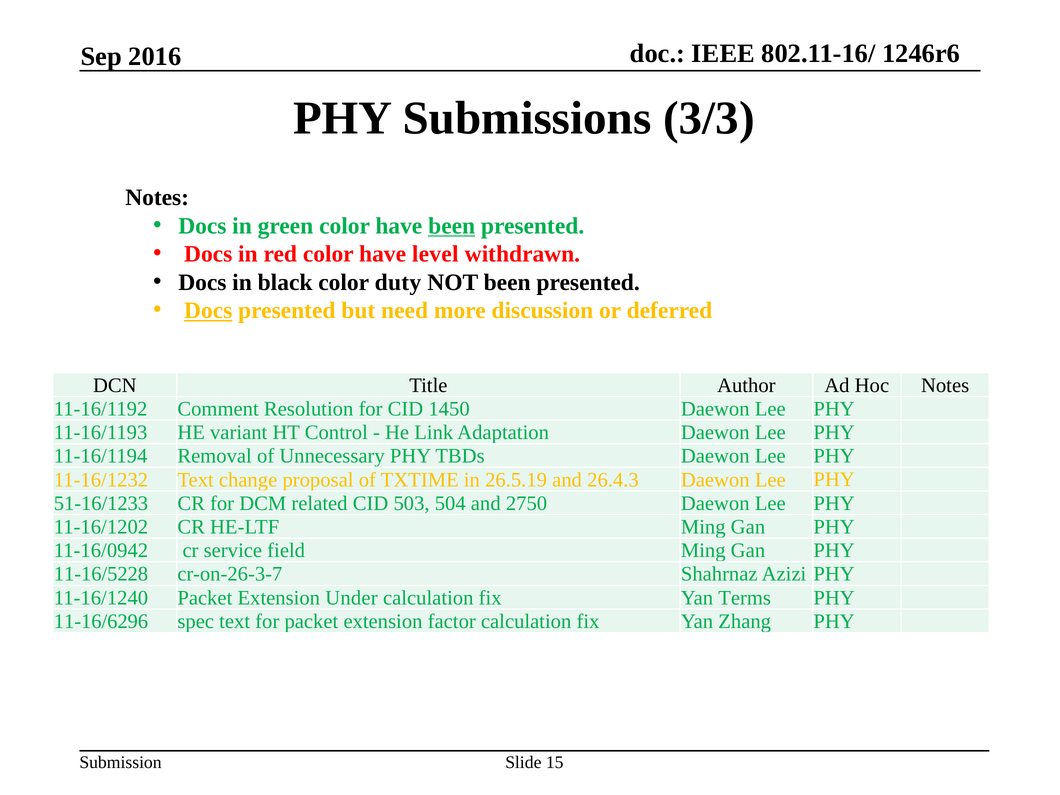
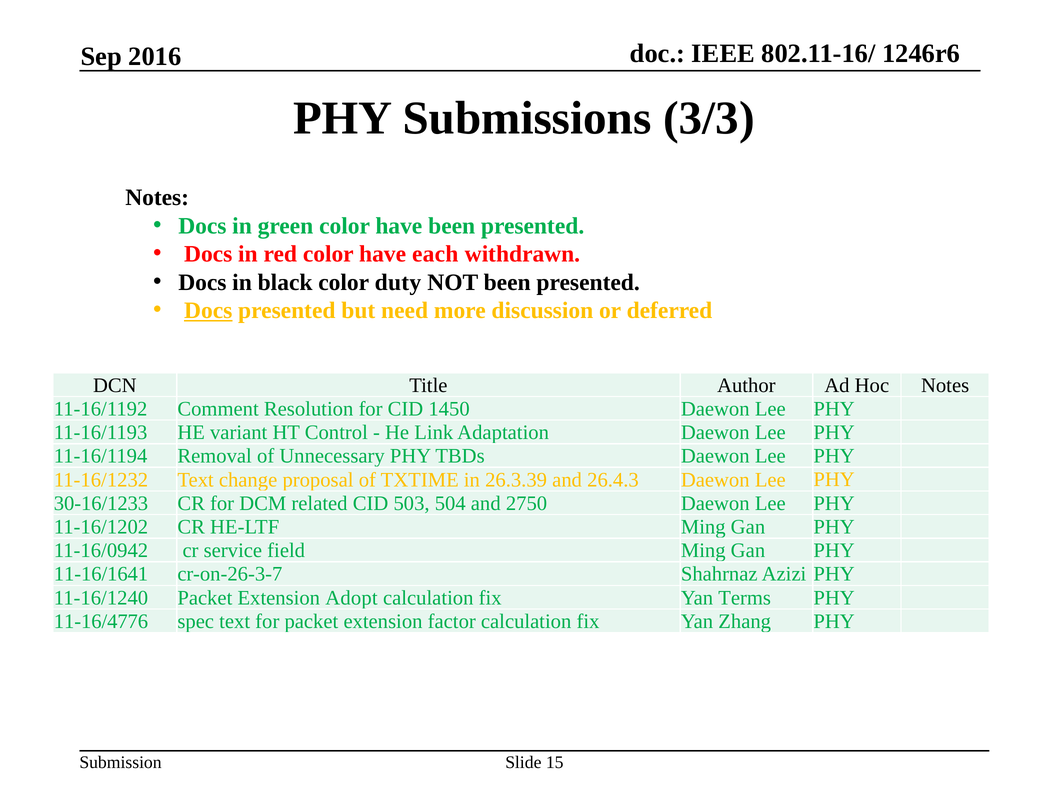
been underline: present -> none (452, 226)
level: level -> each (435, 254)
26.5.19: 26.5.19 -> 26.3.39 (516, 480)
51-16/1233: 51-16/1233 -> 30-16/1233 (101, 503)
11-16/5228: 11-16/5228 -> 11-16/1641 (101, 574)
Under: Under -> Adopt (351, 598)
11-16/6296: 11-16/6296 -> 11-16/4776 (101, 621)
